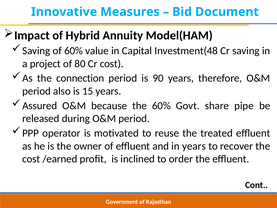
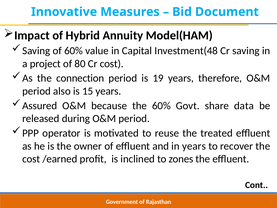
90: 90 -> 19 (158, 78)
pipe: pipe -> data (244, 106)
order: order -> zones (181, 159)
